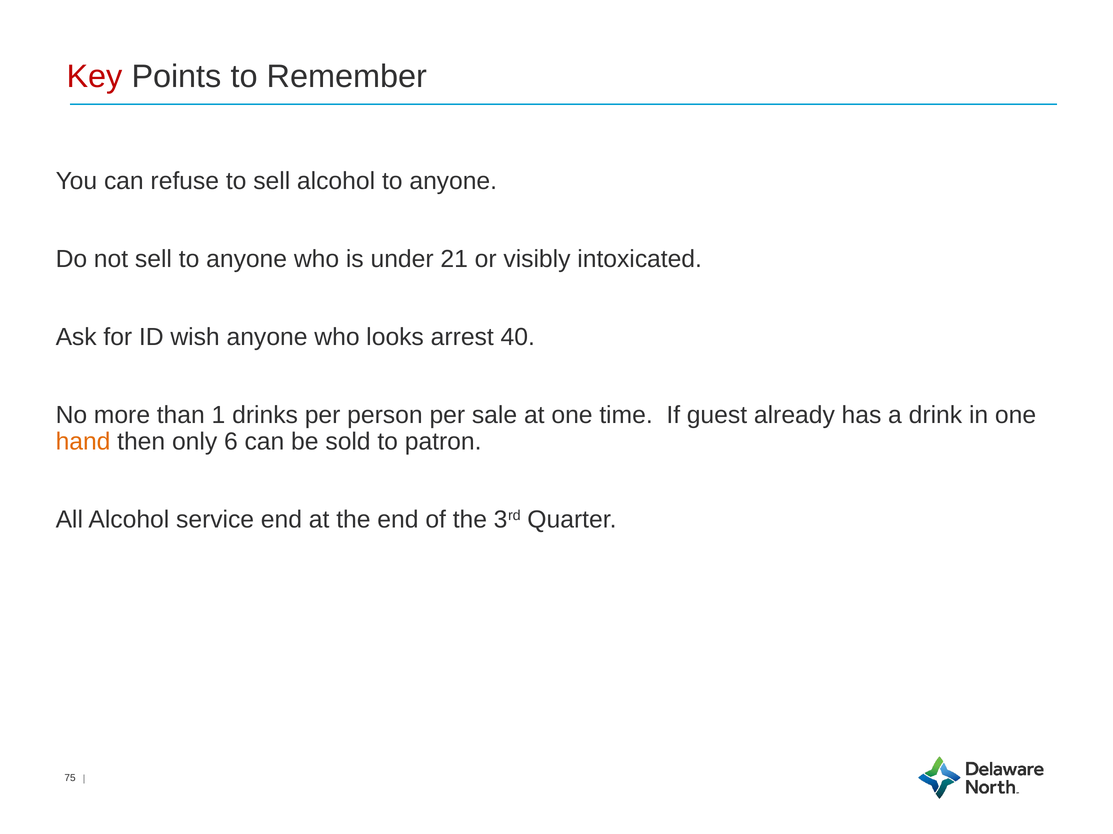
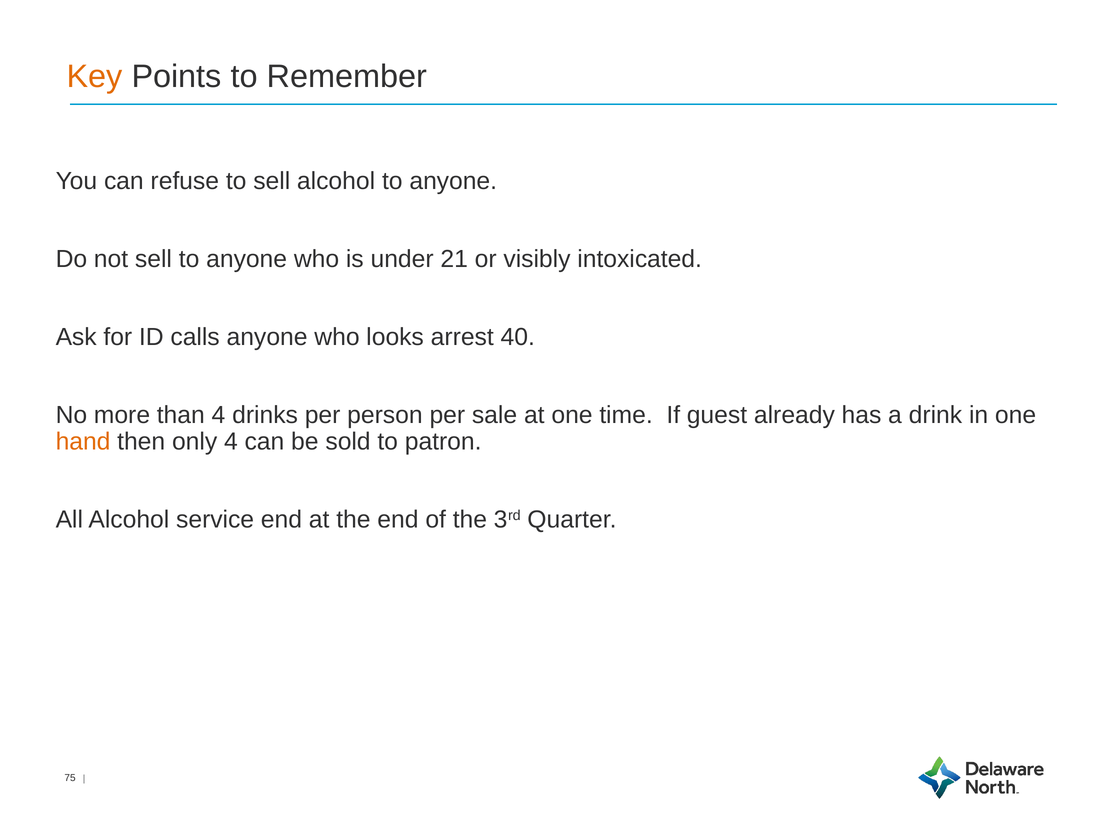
Key colour: red -> orange (95, 77)
wish: wish -> calls (195, 337)
than 1: 1 -> 4 (218, 415)
only 6: 6 -> 4 (231, 442)
